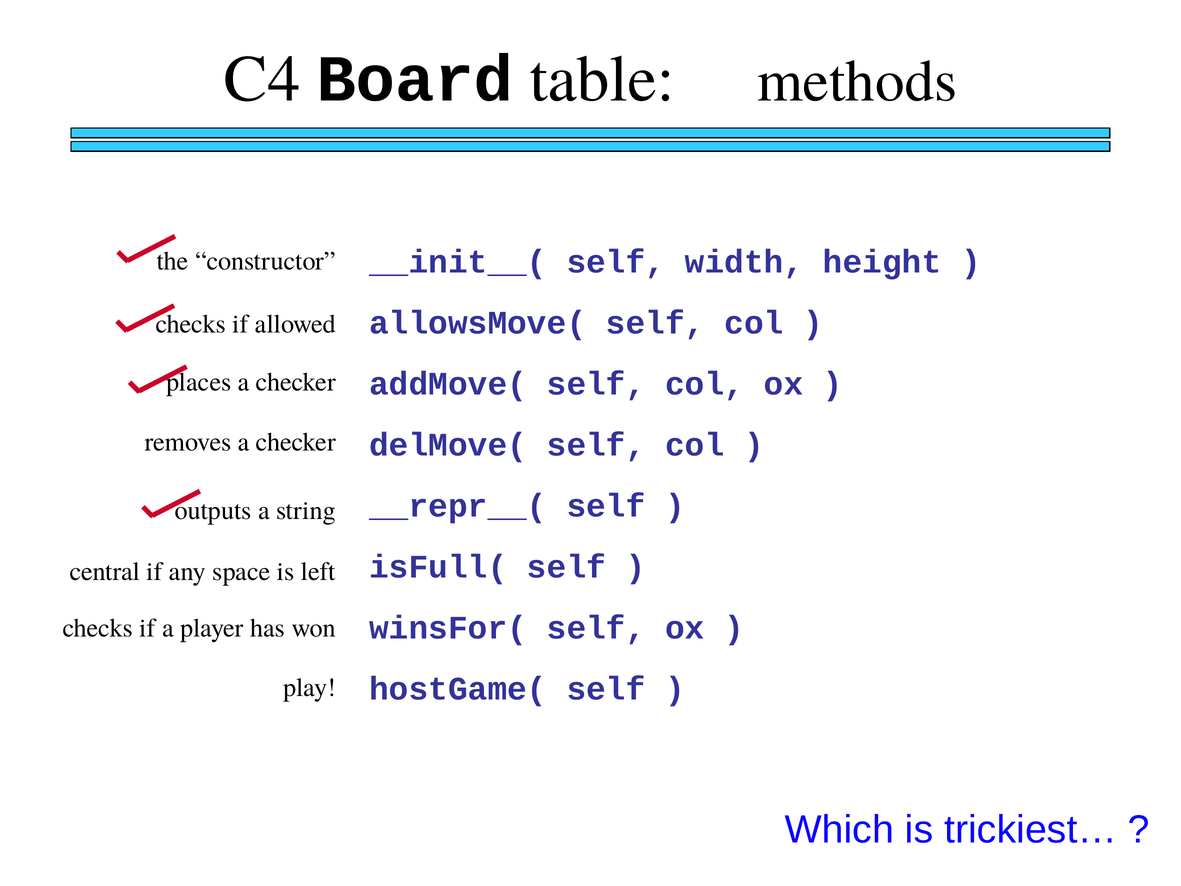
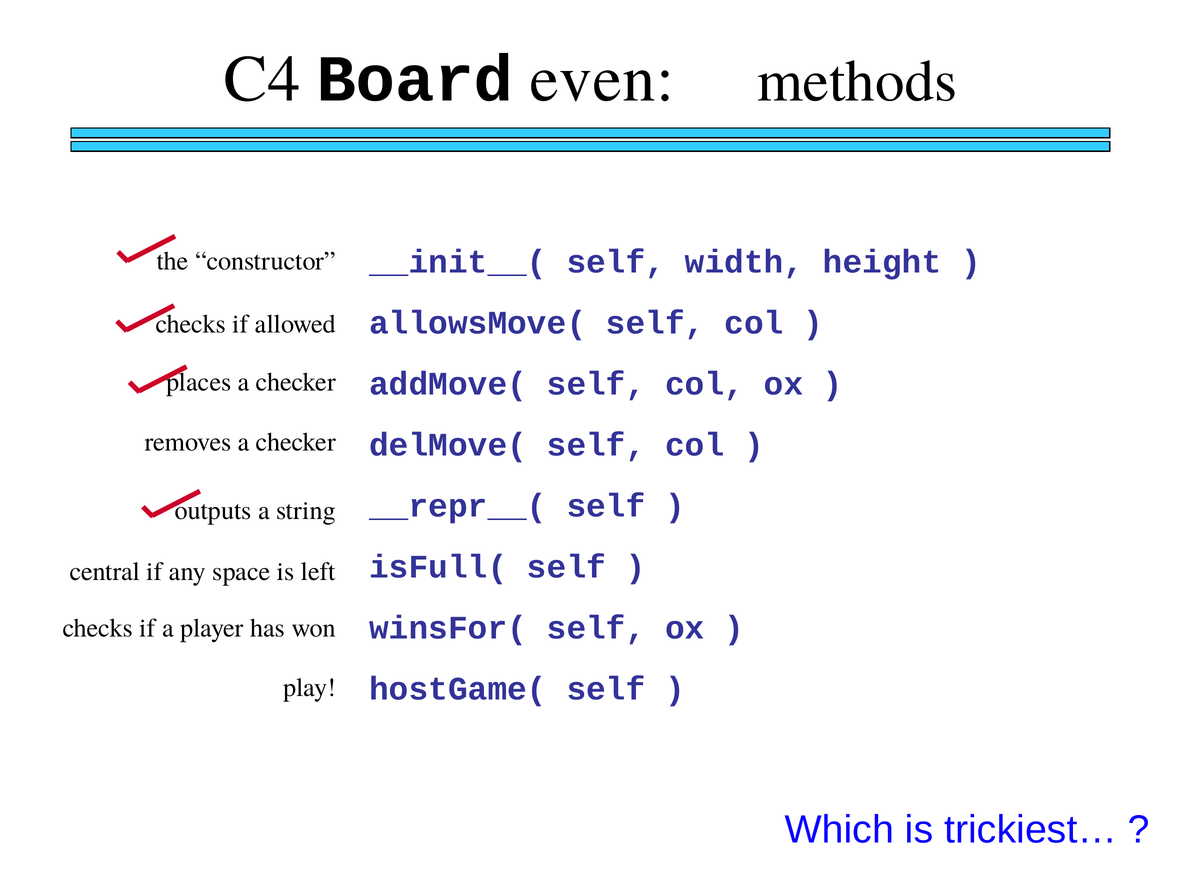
table: table -> even (602, 79)
